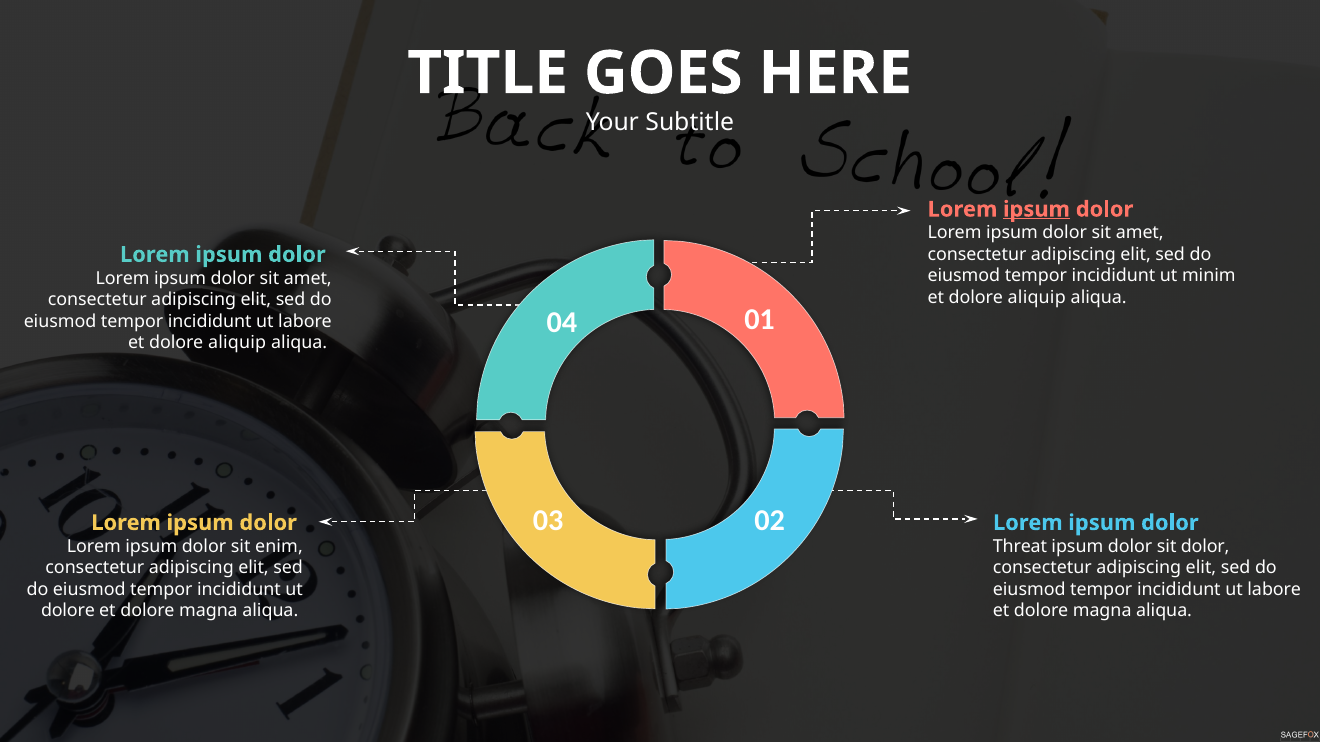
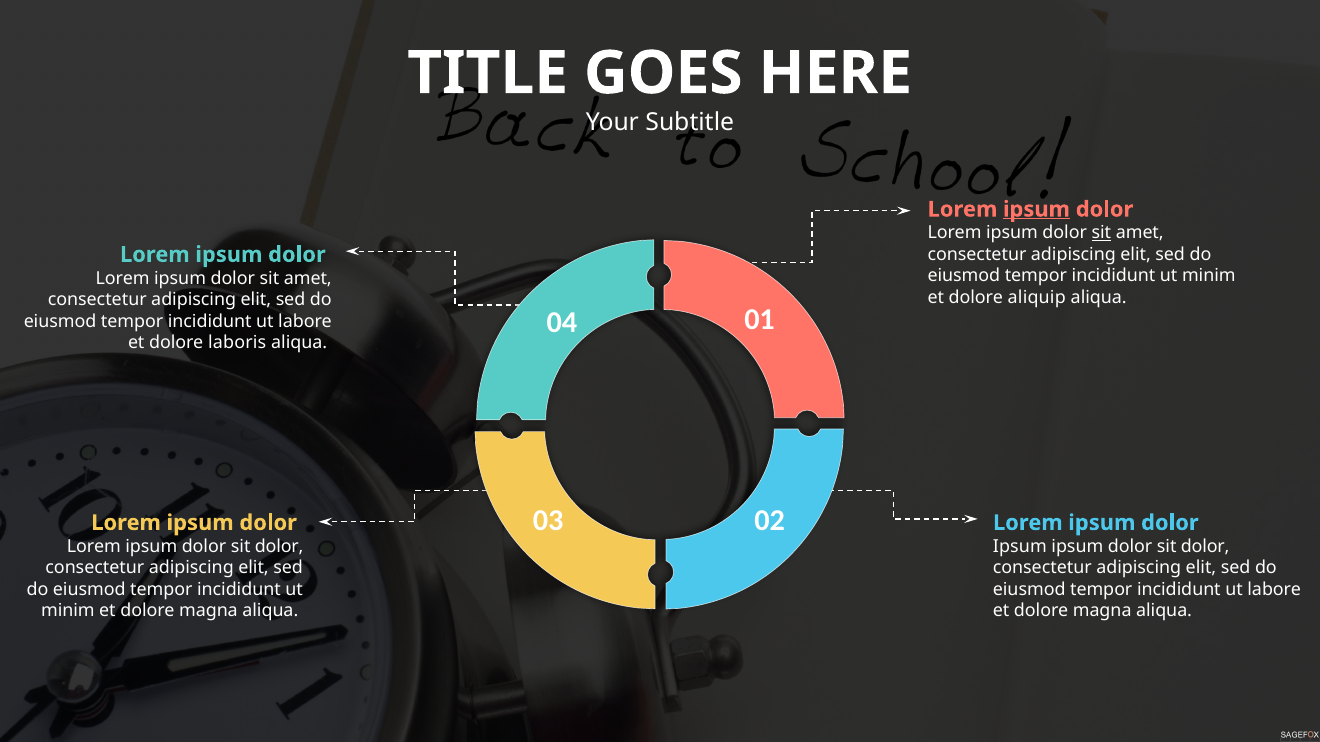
sit underline: none -> present (1101, 233)
aliquip: aliquip -> laboris (237, 343)
enim: enim -> dolor (279, 547)
Threat: Threat -> Ipsum (1020, 547)
dolore: dolore -> minim (68, 611)
